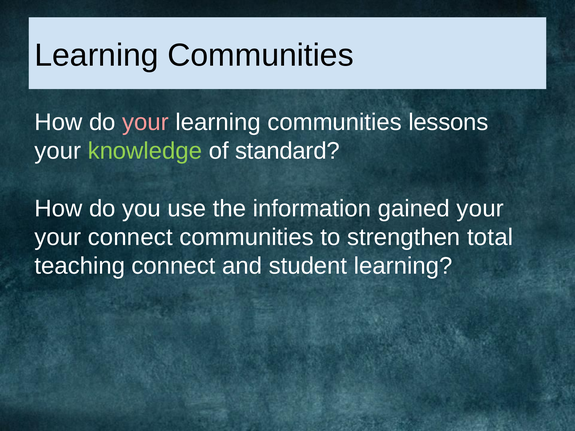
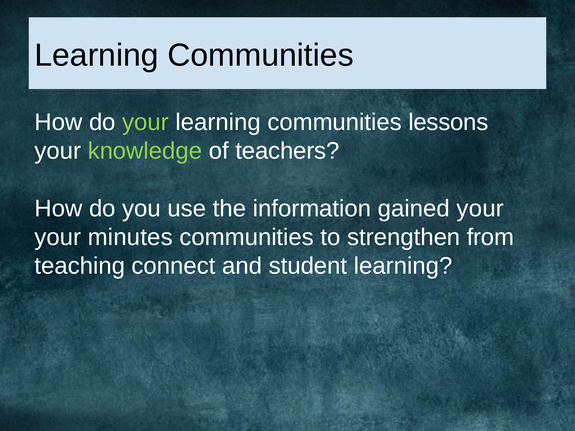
your colour: pink -> light green (146, 122)
standard: standard -> teachers (287, 151)
your connect: connect -> minutes (130, 237)
total: total -> from (490, 237)
